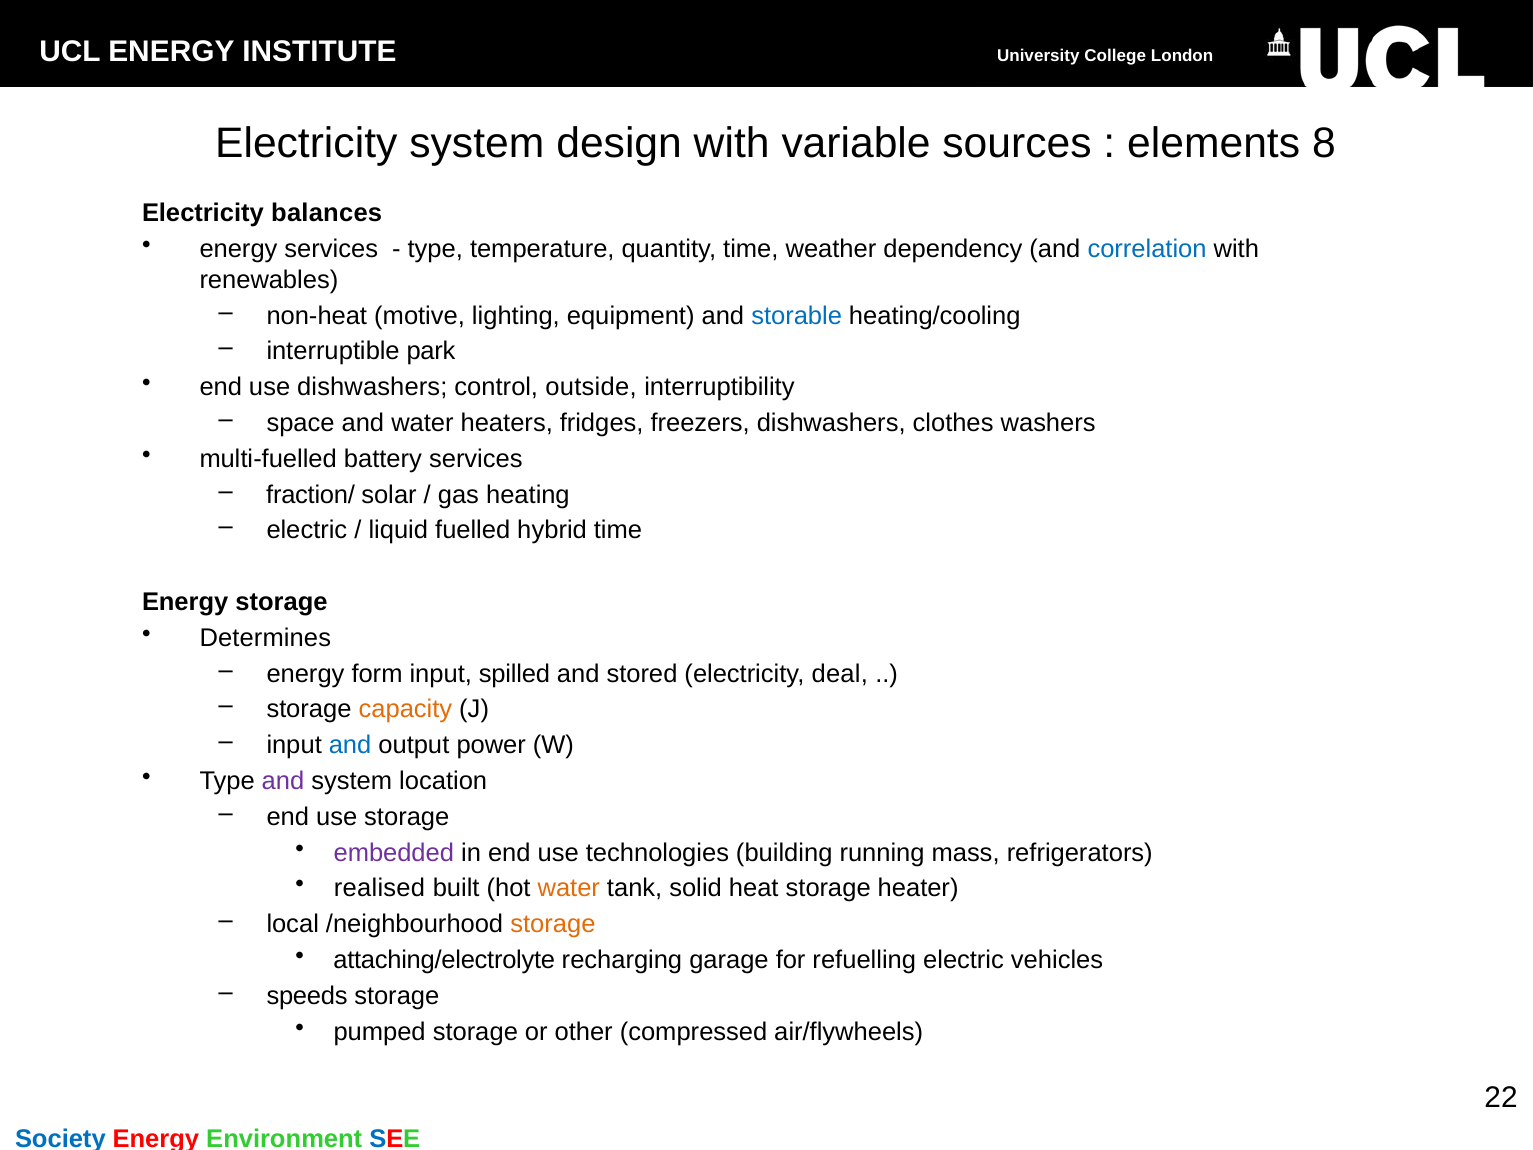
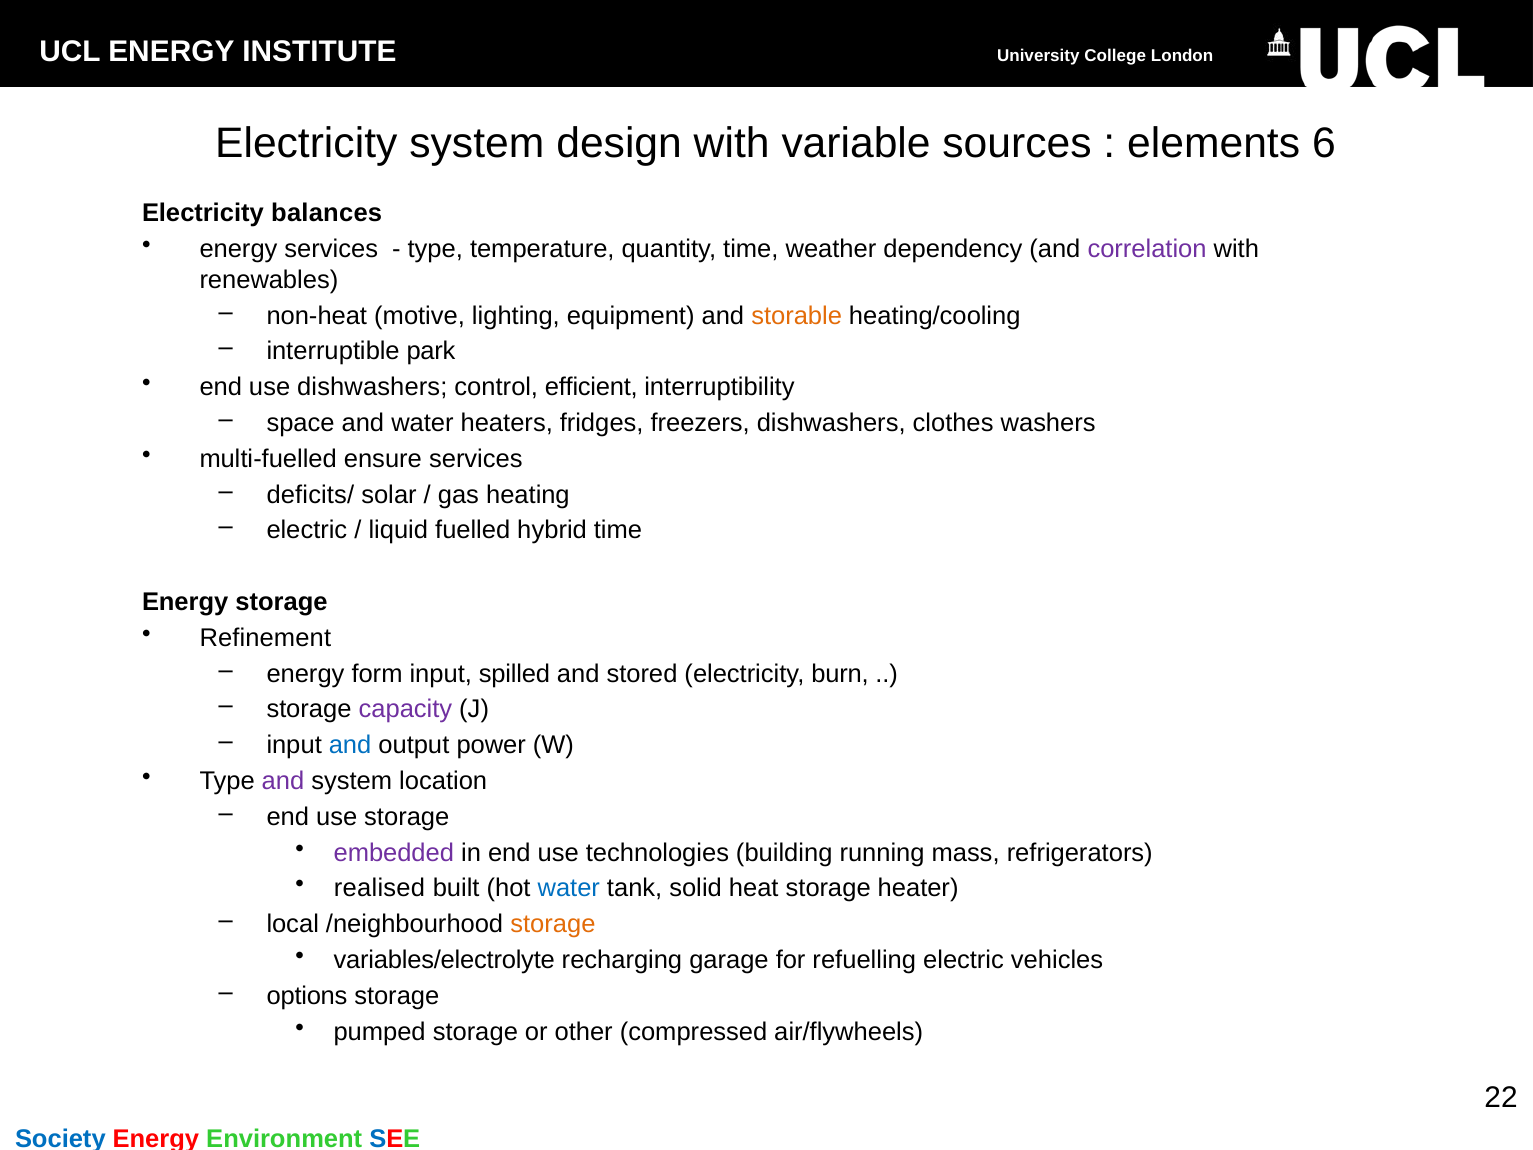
8: 8 -> 6 (1324, 143)
correlation colour: blue -> purple (1147, 249)
storable colour: blue -> orange (797, 316)
outside: outside -> efficient (591, 387)
battery: battery -> ensure (383, 459)
fraction/: fraction/ -> deficits/ (310, 495)
Determines: Determines -> Refinement (265, 638)
deal: deal -> burn (840, 674)
capacity colour: orange -> purple (405, 709)
water colour: orange -> blue (569, 888)
attaching/electrolyte: attaching/electrolyte -> variables/electrolyte (444, 960)
speeds: speeds -> options (307, 996)
